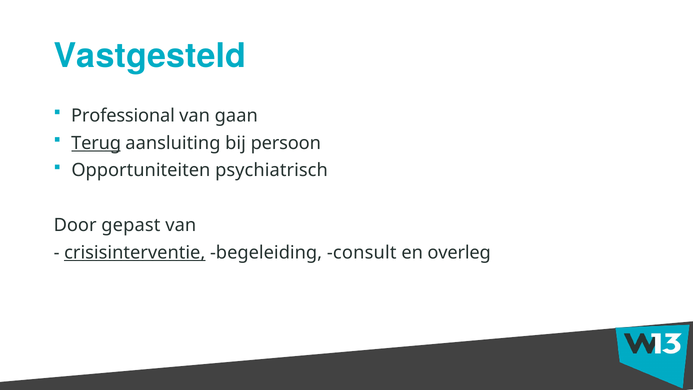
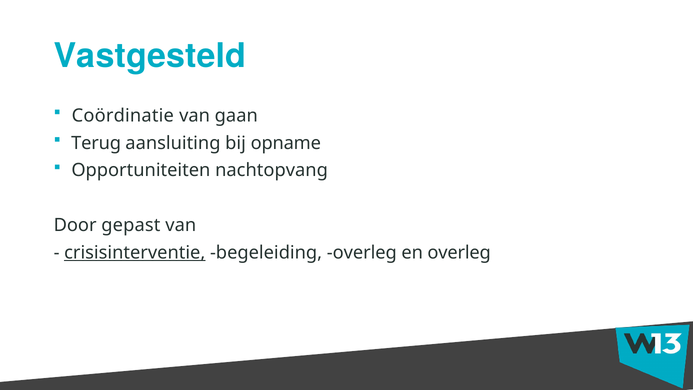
Professional: Professional -> Coördinatie (123, 116)
Terug underline: present -> none (96, 143)
persoon: persoon -> opname (286, 143)
psychiatrisch: psychiatrisch -> nachtopvang (272, 170)
begeleiding consult: consult -> overleg (362, 253)
